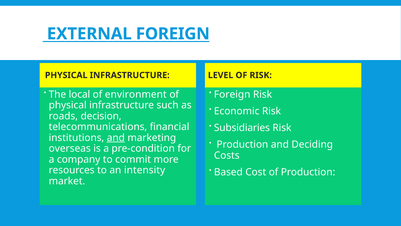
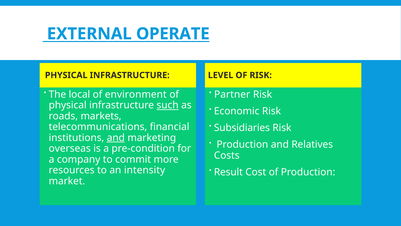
EXTERNAL FOREIGN: FOREIGN -> OPERATE (173, 34)
Foreign: Foreign -> Partner (232, 94)
such underline: none -> present (168, 105)
decision: decision -> markets (101, 116)
Deciding: Deciding -> Relatives (312, 144)
Based: Based -> Result (228, 172)
